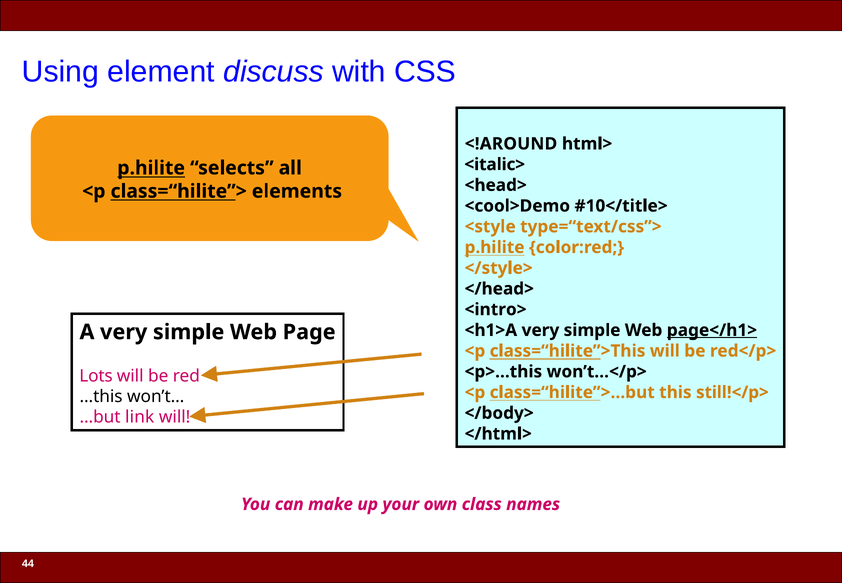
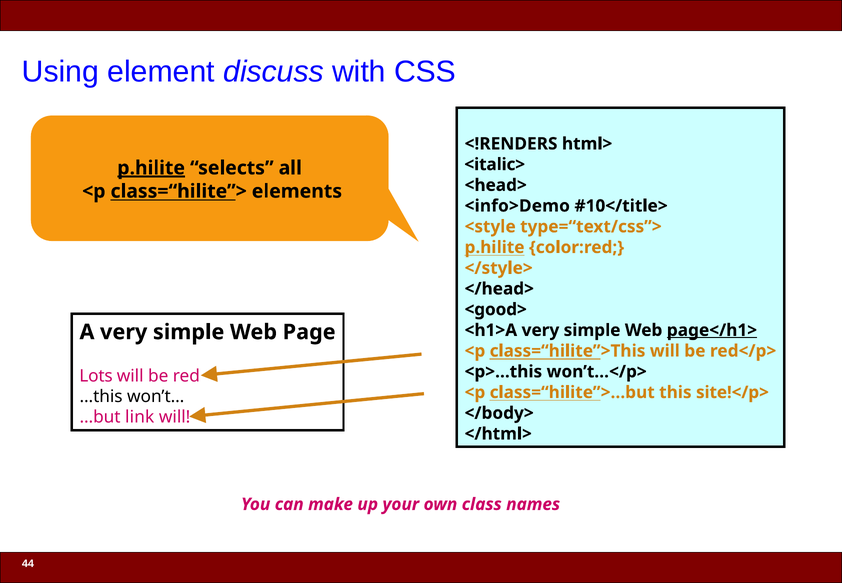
<!AROUND: <!AROUND -> <!RENDERS (511, 144)
p.hilite underline: none -> present (151, 168)
<cool>Demo: <cool>Demo -> <info>Demo (517, 206)
<intro>: <intro> -> <good> (496, 309)
still!</p>: still!</p> -> site!</p> (732, 392)
